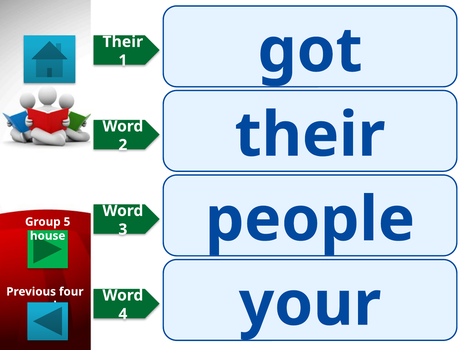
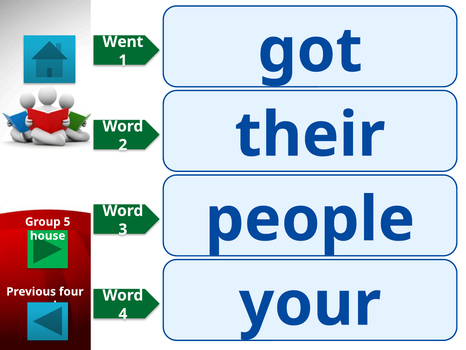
Their: Their -> Went (123, 42)
